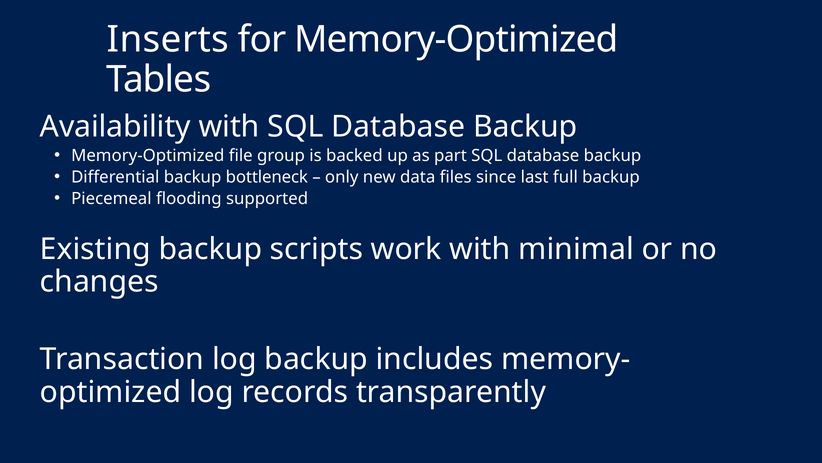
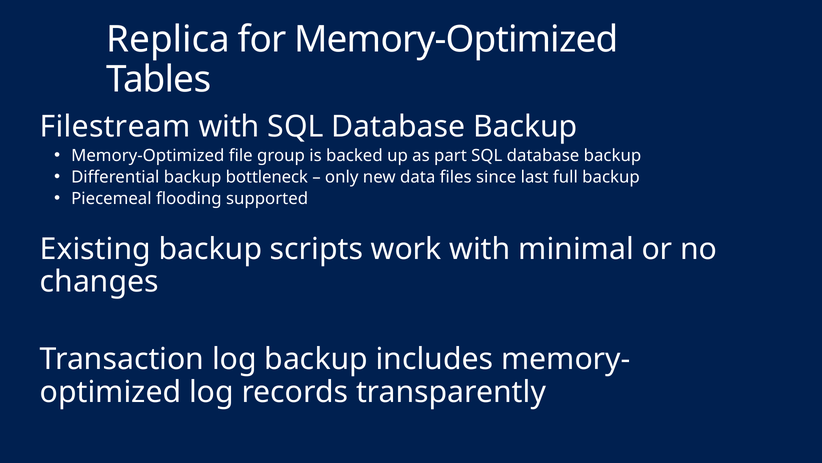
Inserts: Inserts -> Replica (168, 39)
Availability: Availability -> Filestream (115, 126)
